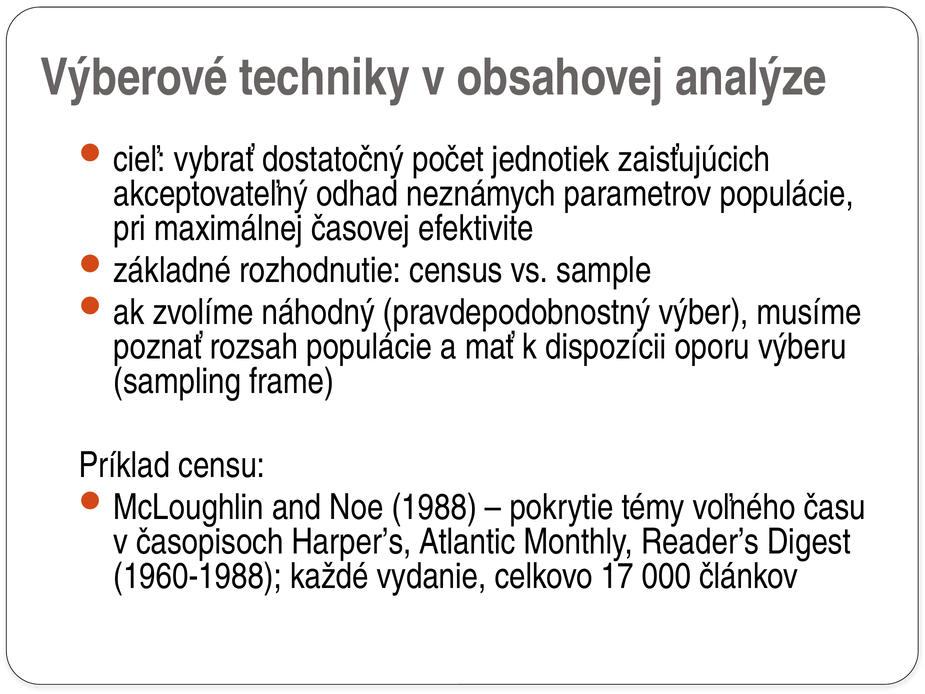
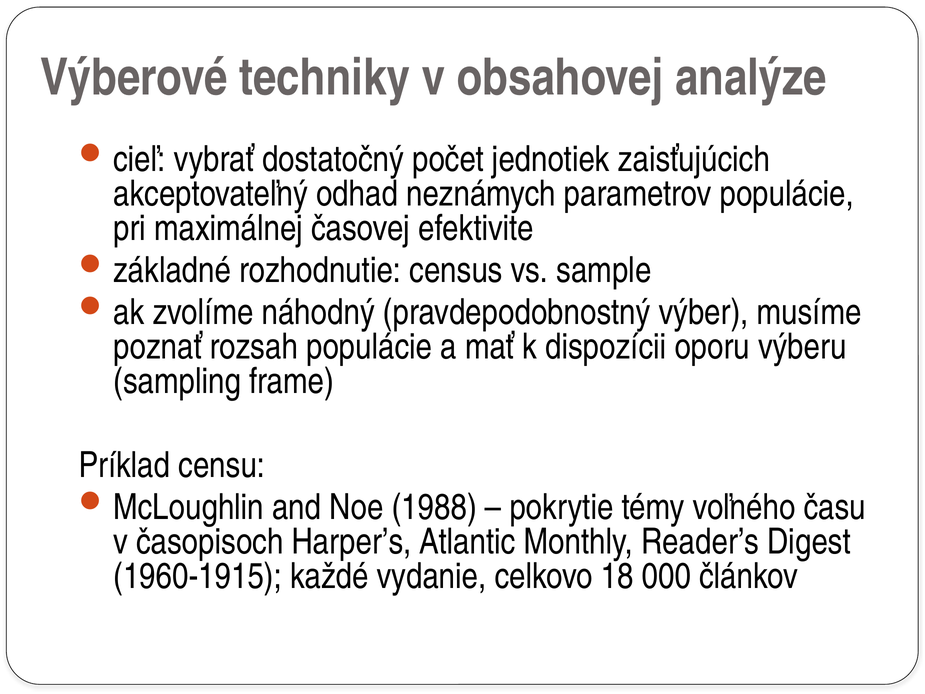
1960-1988: 1960-1988 -> 1960-1915 (198, 576)
17: 17 -> 18 (617, 576)
